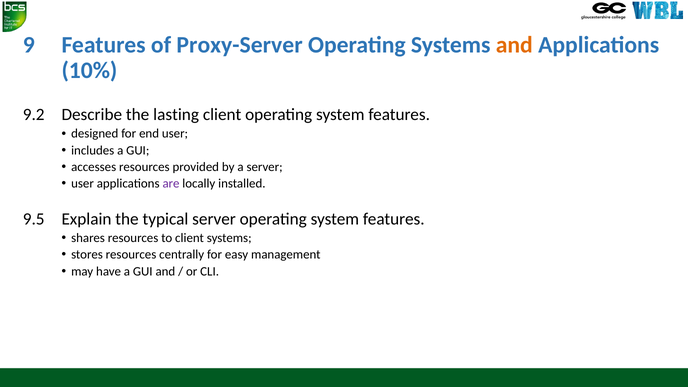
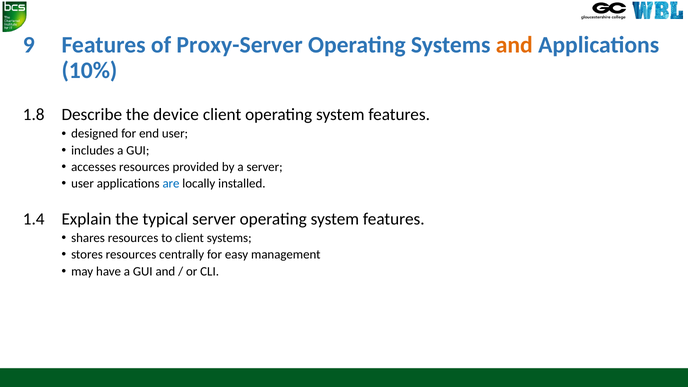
9.2: 9.2 -> 1.8 (34, 115)
lasting: lasting -> device (176, 115)
are colour: purple -> blue (171, 184)
9.5: 9.5 -> 1.4 (34, 219)
